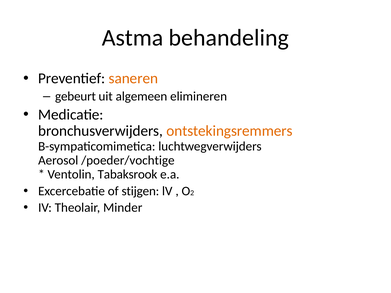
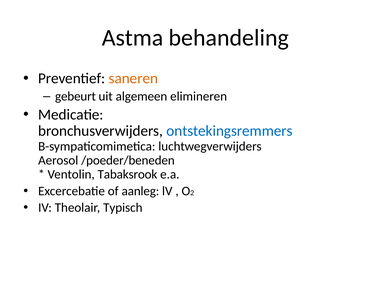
ontstekingsremmers colour: orange -> blue (229, 131)
/poeder/vochtige: /poeder/vochtige -> /poeder/beneden (128, 160)
stijgen: stijgen -> aanleg (140, 191)
Minder: Minder -> Typisch (123, 208)
